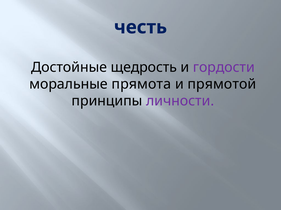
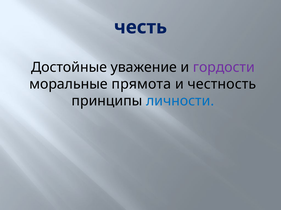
щедрость: щедрость -> уважение (144, 67)
прямотой: прямотой -> честность (222, 84)
личности colour: purple -> blue (180, 101)
